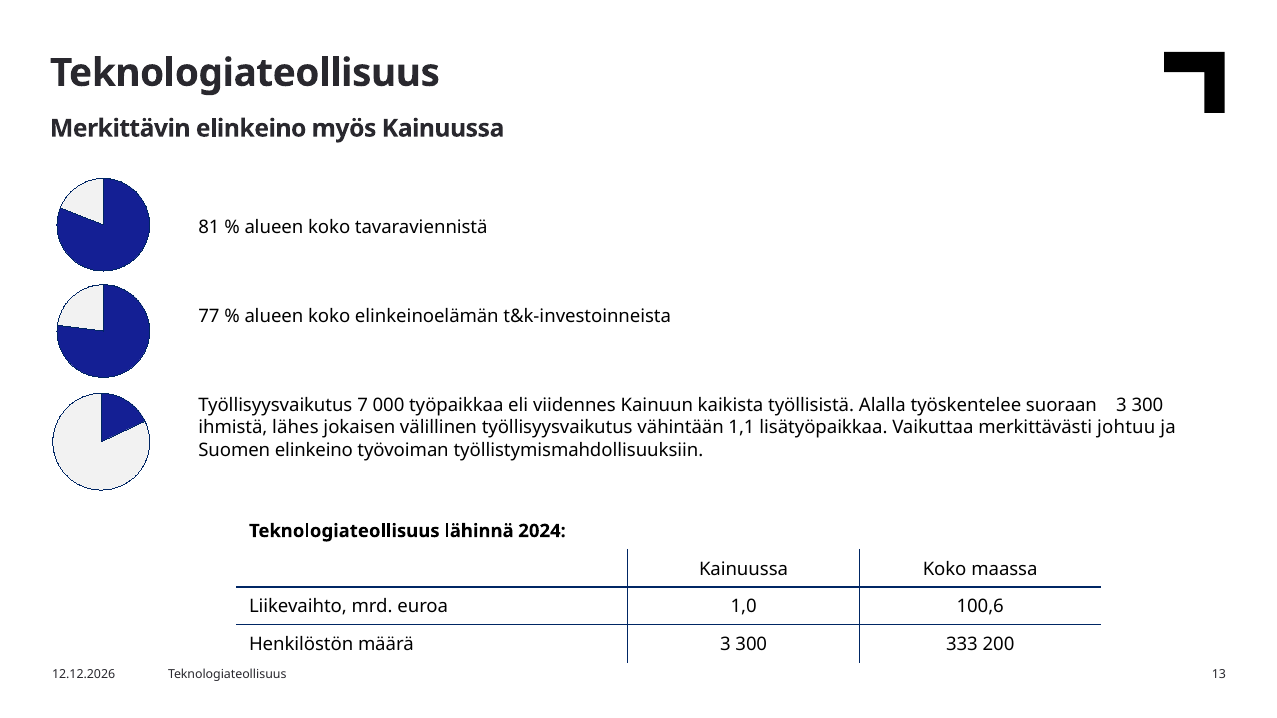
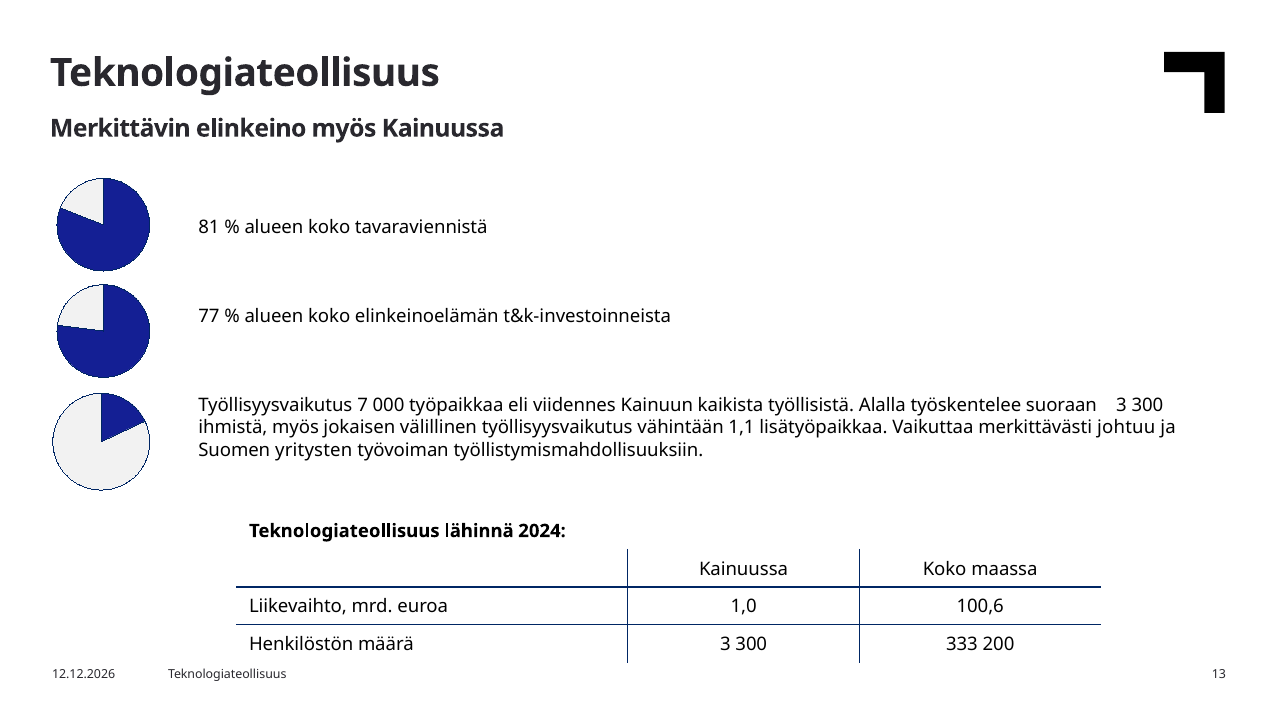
ihmistä lähes: lähes -> myös (296, 428)
Suomen elinkeino: elinkeino -> yritysten (314, 450)
